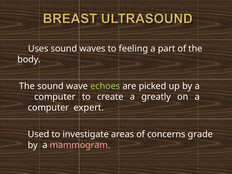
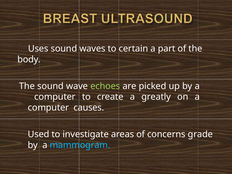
feeling: feeling -> certain (133, 49)
expert: expert -> causes (89, 108)
mammogram colour: pink -> light blue (80, 145)
